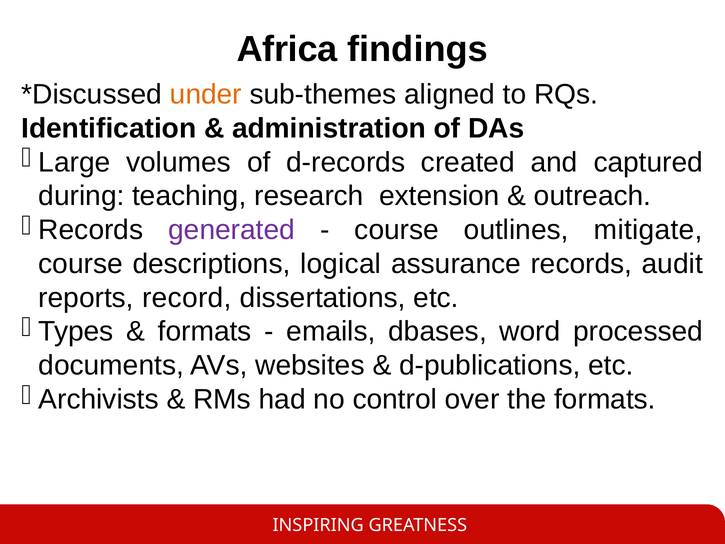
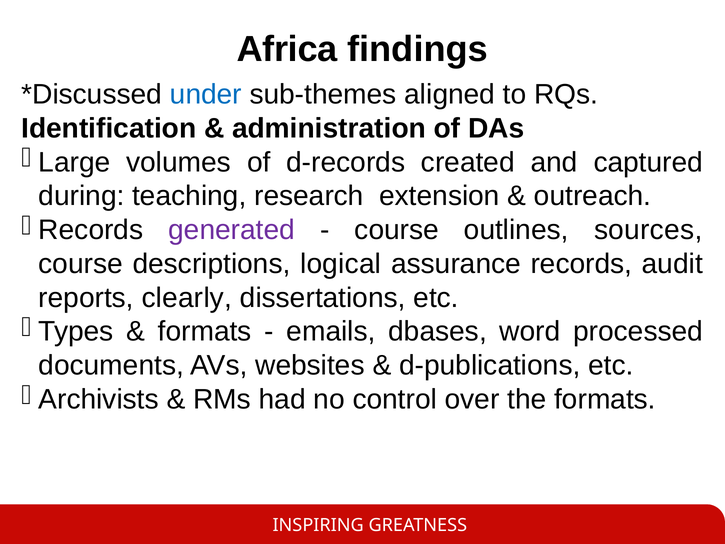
under colour: orange -> blue (206, 94)
mitigate: mitigate -> sources (648, 230)
record: record -> clearly (187, 298)
